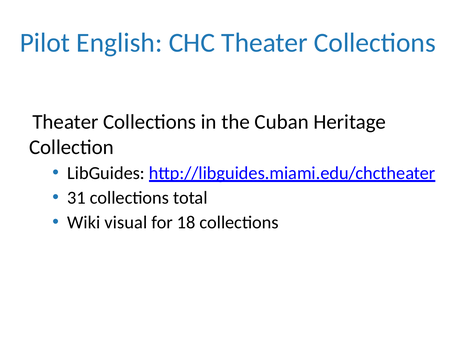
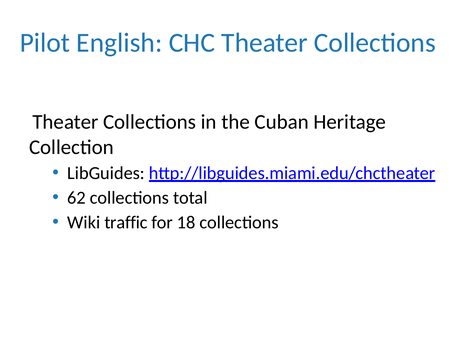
31: 31 -> 62 (77, 198)
visual: visual -> traffic (126, 223)
